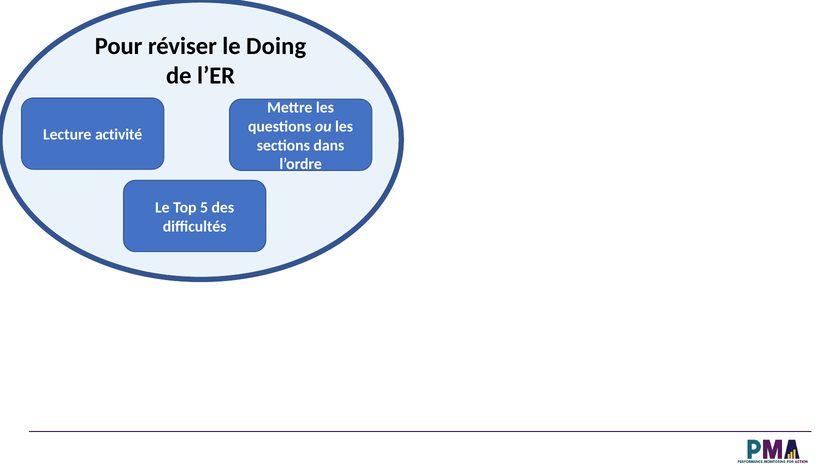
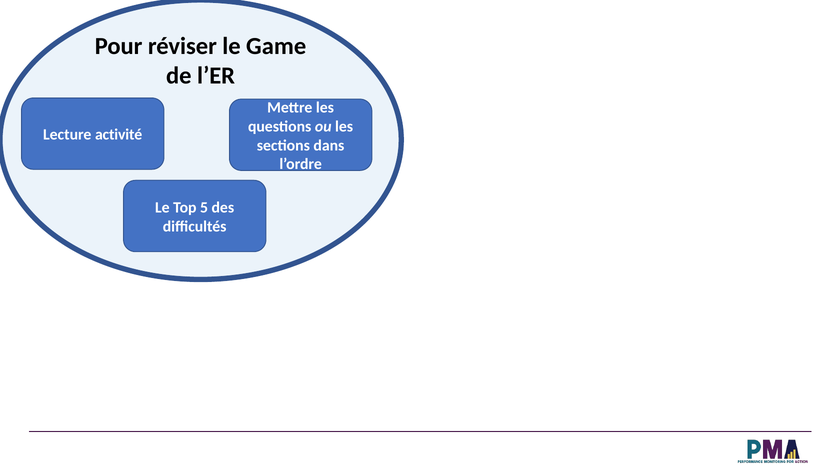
Doing: Doing -> Game (276, 46)
